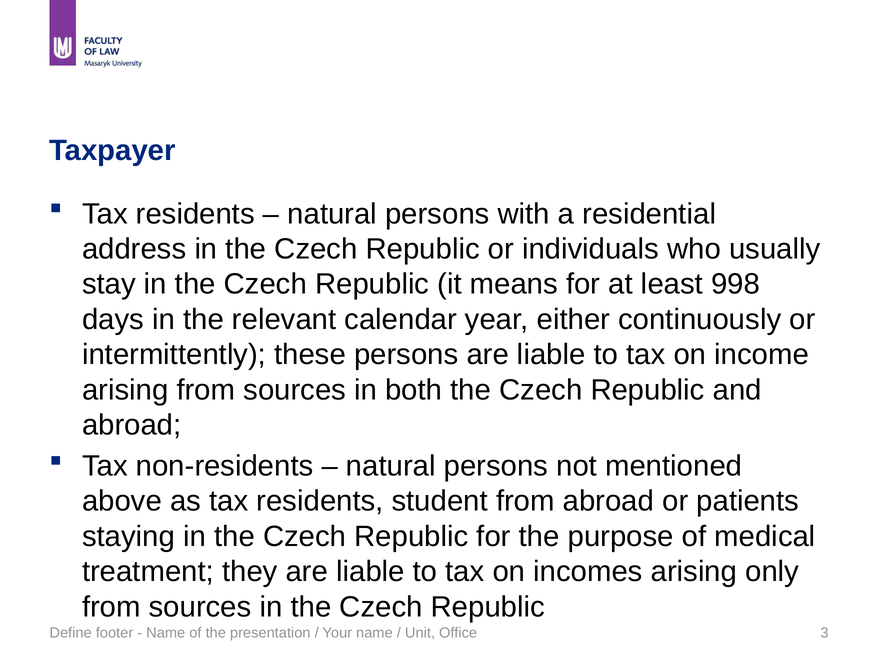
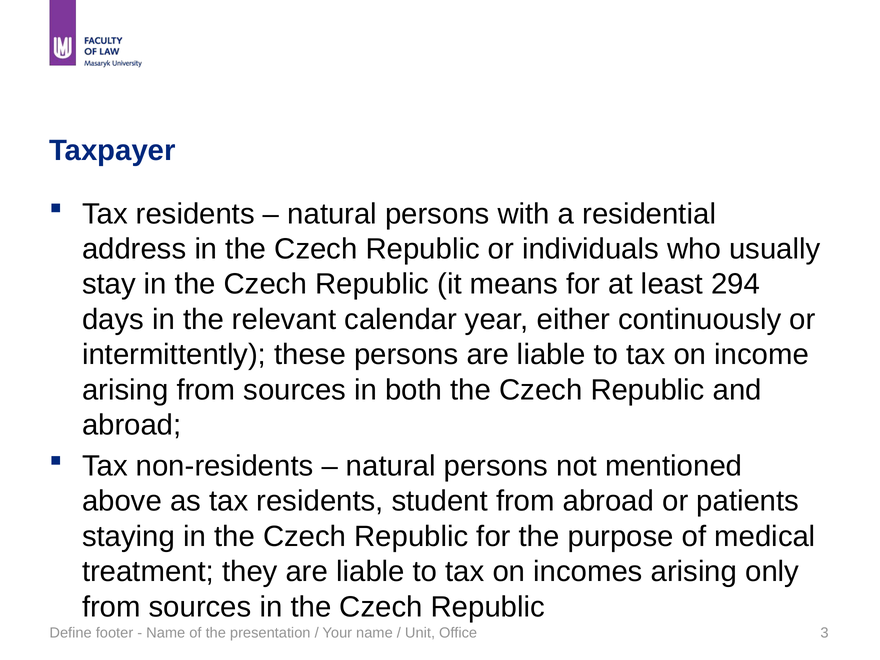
998: 998 -> 294 (736, 284)
